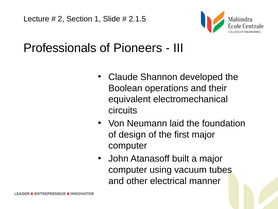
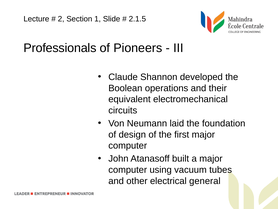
manner: manner -> general (205, 181)
